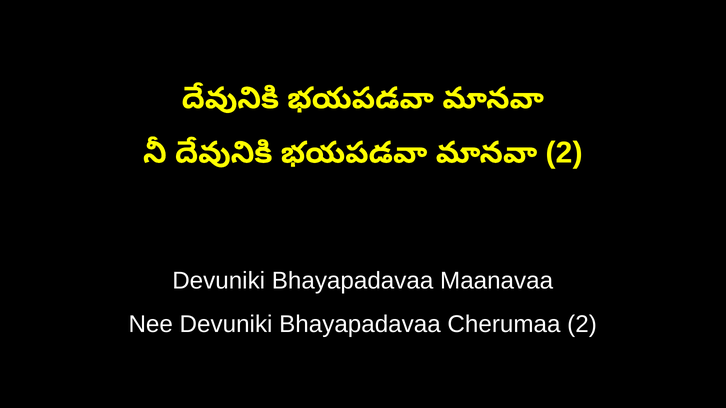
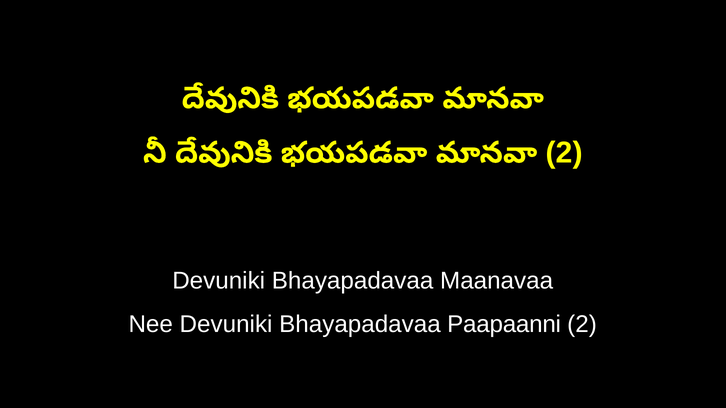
Cherumaa: Cherumaa -> Paapaanni (504, 325)
